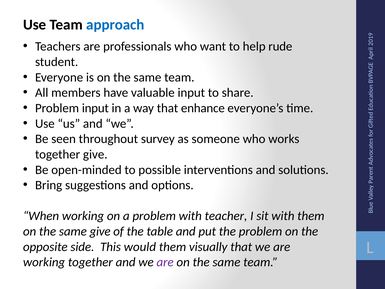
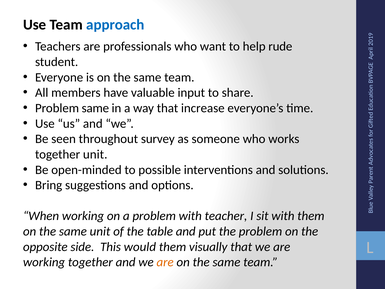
Problem input: input -> same (95, 108)
enhance: enhance -> increase (203, 108)
together give: give -> unit (95, 154)
same give: give -> unit (100, 231)
are colour: purple -> orange (165, 262)
